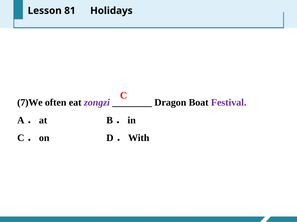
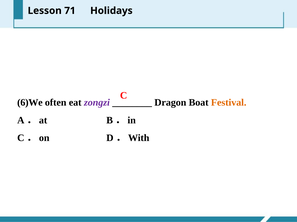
81: 81 -> 71 (70, 11)
7)We: 7)We -> 6)We (30, 103)
Festival colour: purple -> orange (229, 103)
